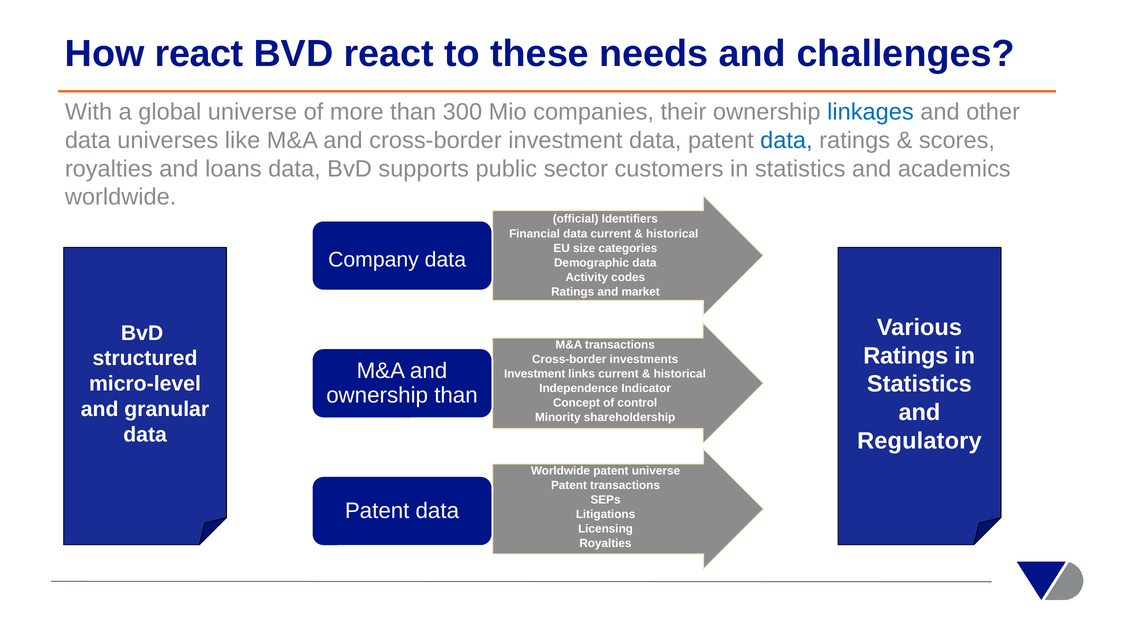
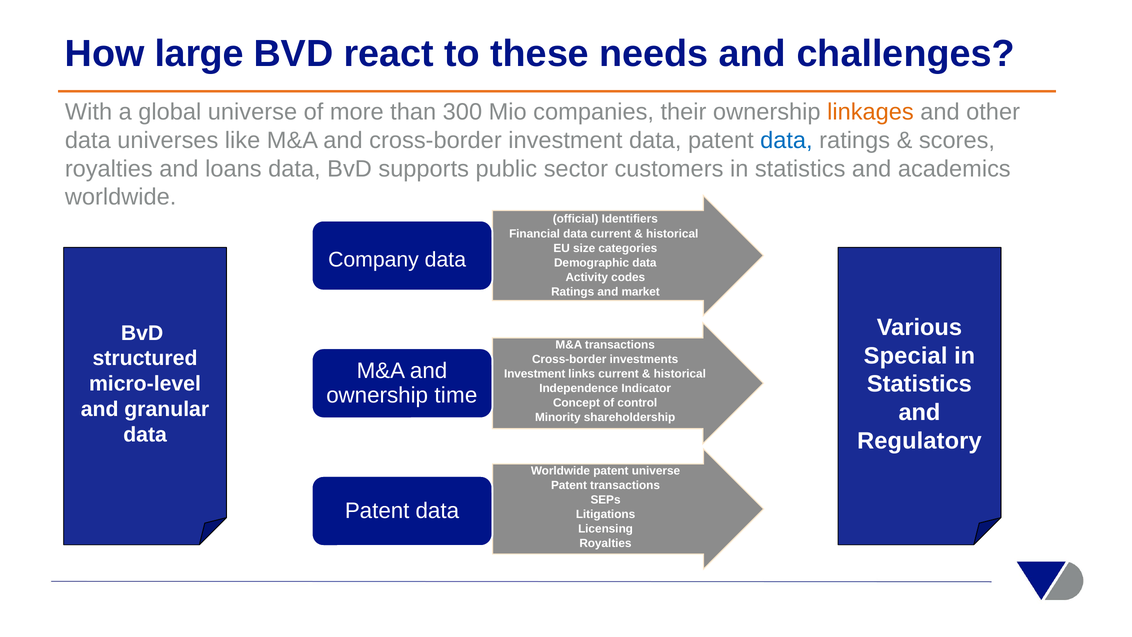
How react: react -> large (199, 54)
linkages colour: blue -> orange (870, 112)
Ratings: Ratings -> Special (906, 356)
ownership than: than -> time (456, 395)
